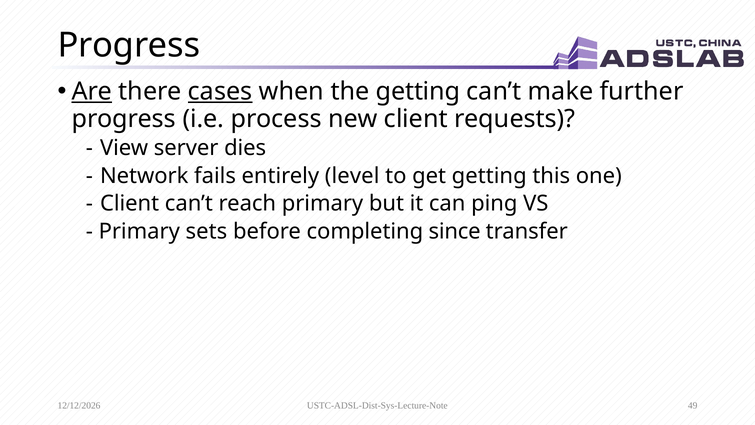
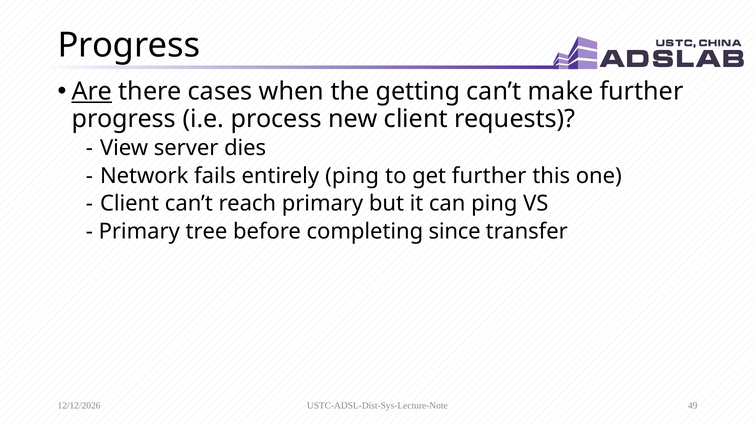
cases underline: present -> none (220, 91)
entirely level: level -> ping (352, 176)
get getting: getting -> further (489, 176)
sets: sets -> tree (207, 231)
